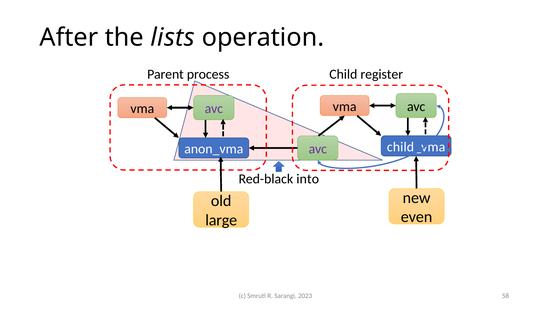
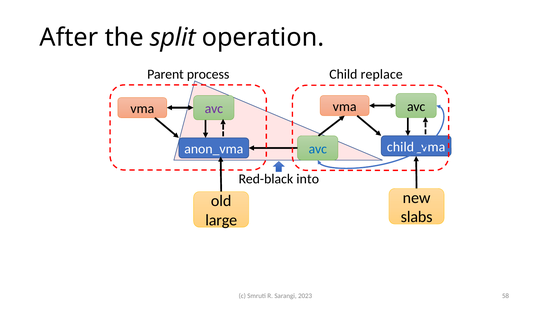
lists: lists -> split (173, 38)
register: register -> replace (382, 74)
avc colour: purple -> blue (318, 149)
even: even -> slabs (417, 217)
